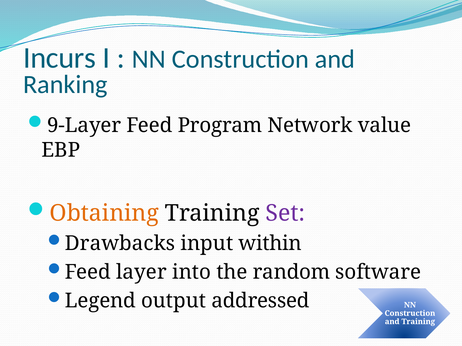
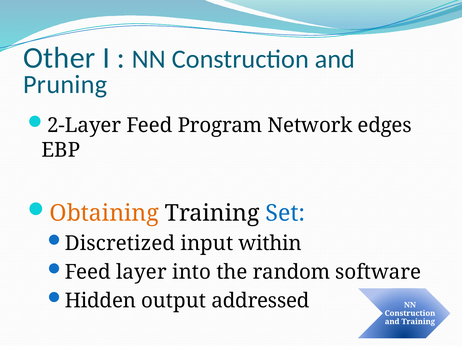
Incurs: Incurs -> Other (59, 58)
Ranking: Ranking -> Pruning (65, 85)
9-Layer: 9-Layer -> 2-Layer (84, 126)
value: value -> edges (385, 126)
Set colour: purple -> blue (285, 214)
Drawbacks: Drawbacks -> Discretized (120, 244)
Legend: Legend -> Hidden (100, 301)
